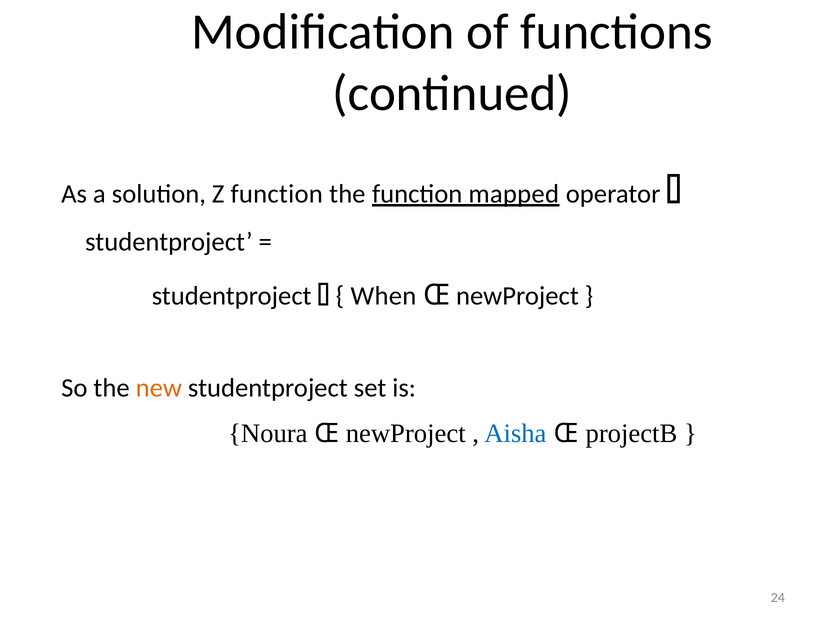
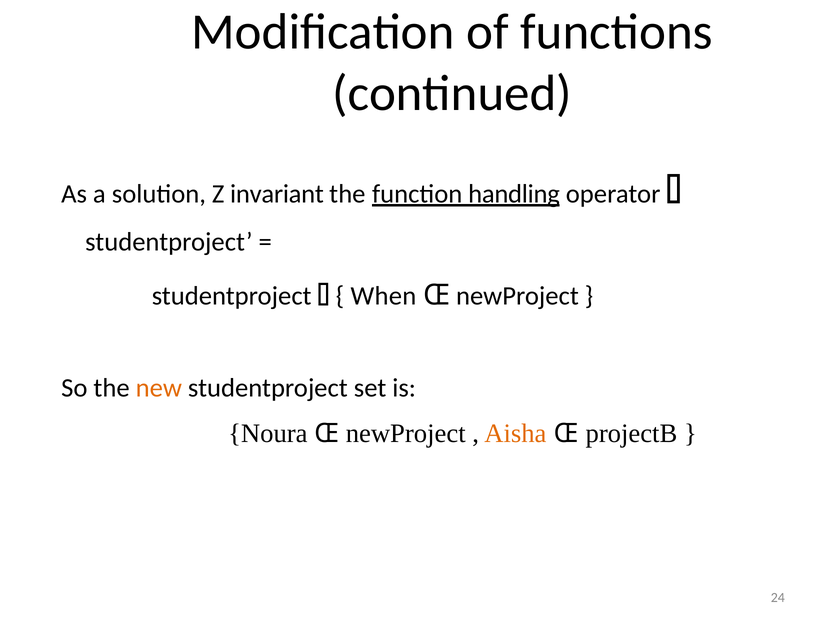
Z function: function -> invariant (277, 194)
mapped: mapped -> handling (514, 194)
Aisha colour: blue -> orange (515, 433)
